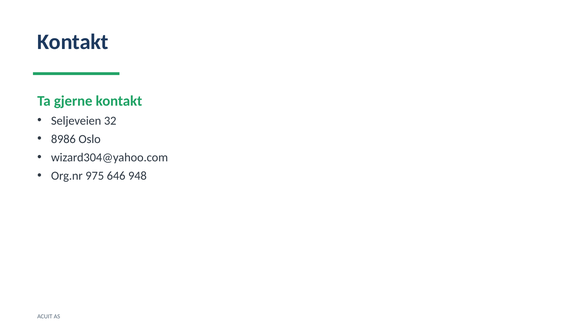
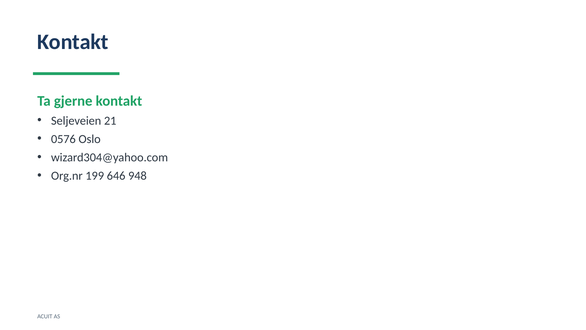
32: 32 -> 21 (110, 120)
8986: 8986 -> 0576 (63, 139)
975: 975 -> 199 (95, 175)
